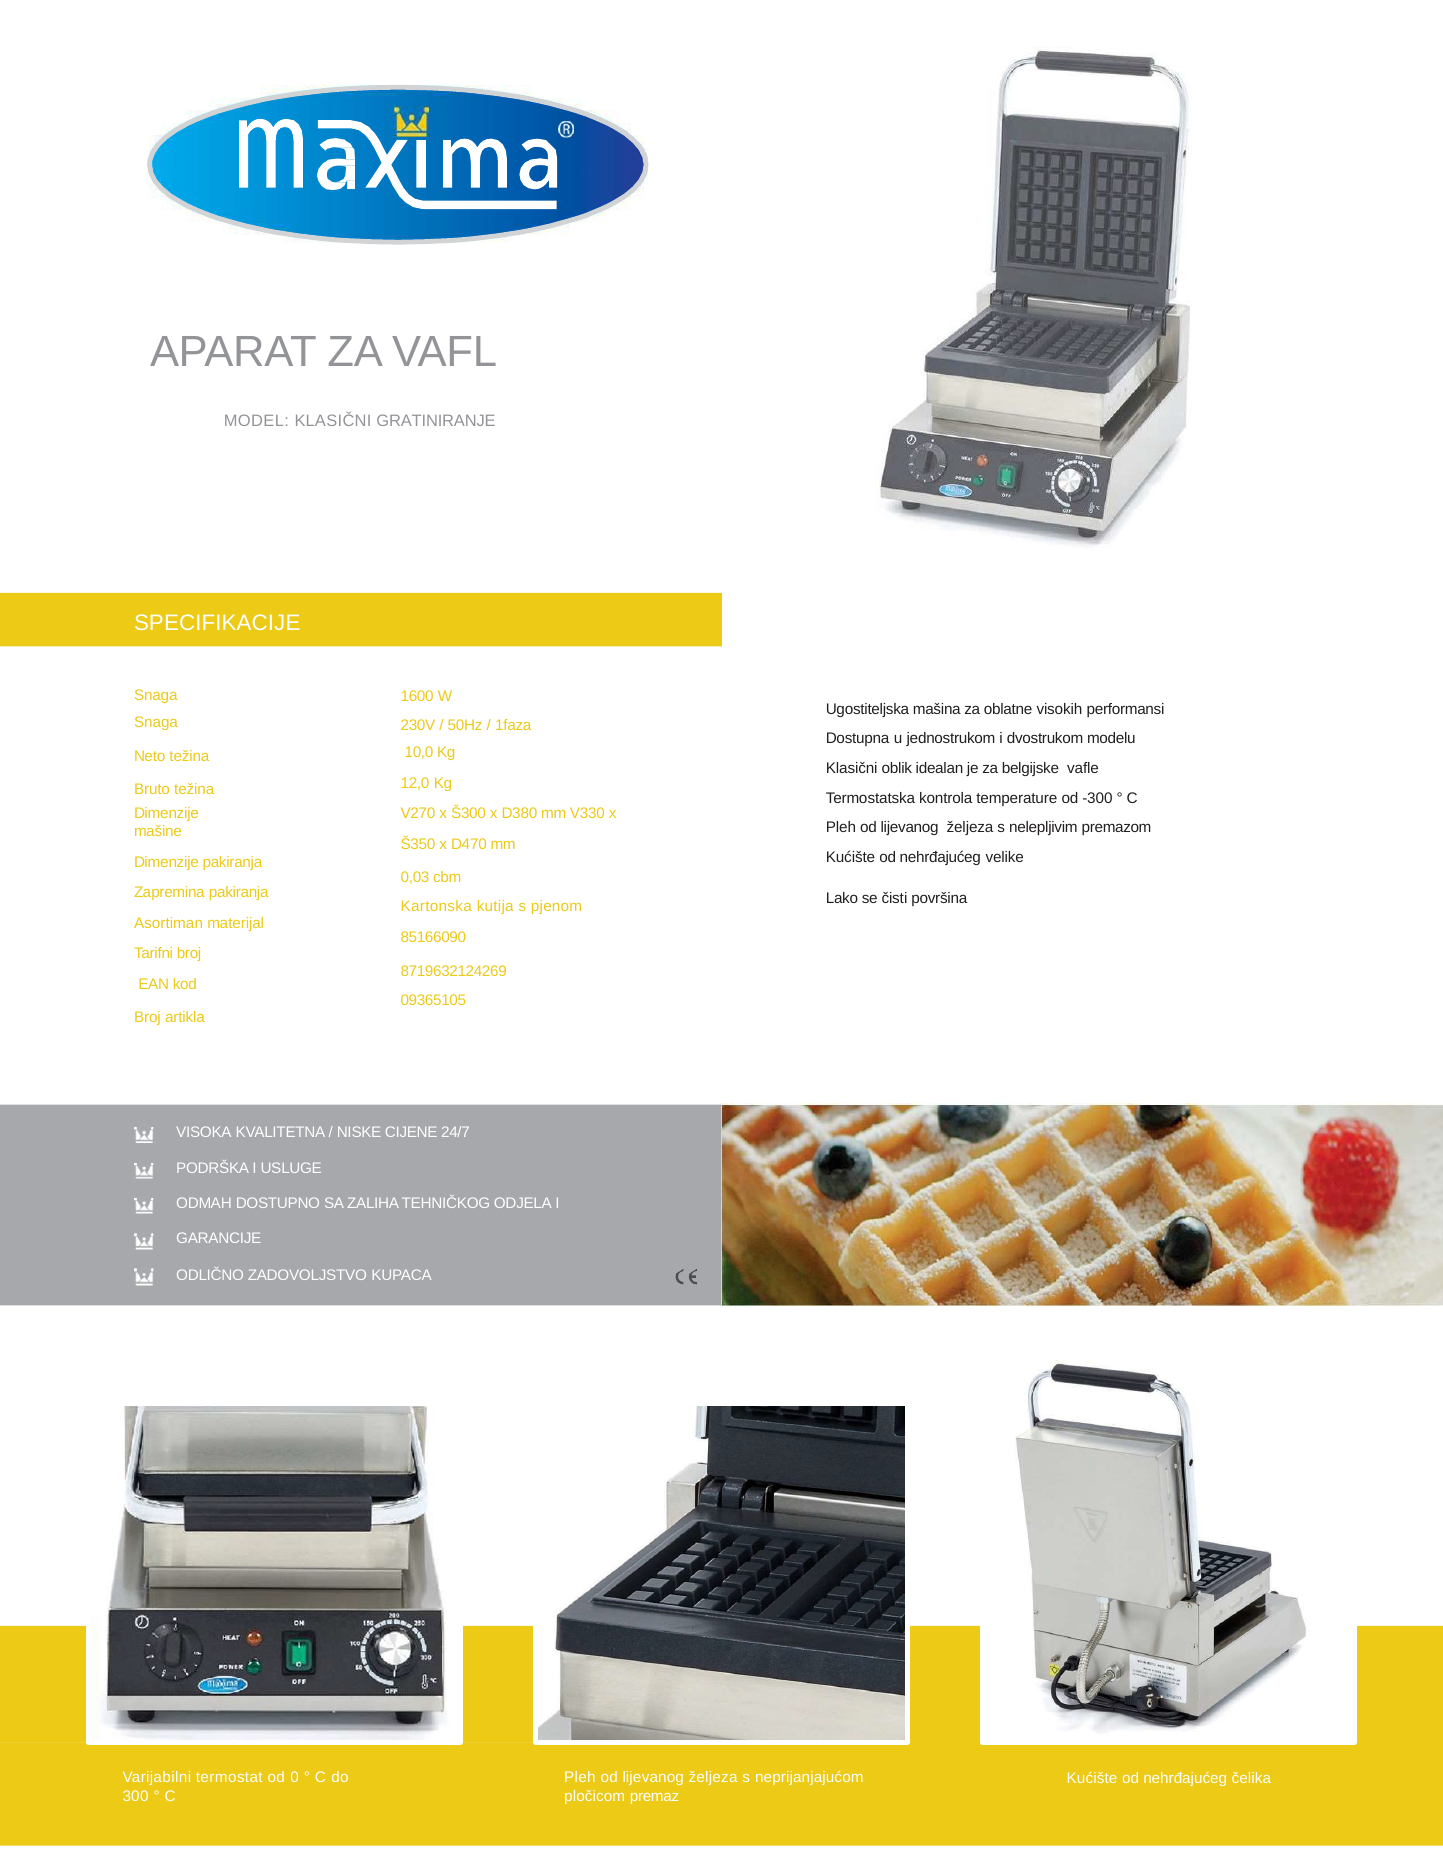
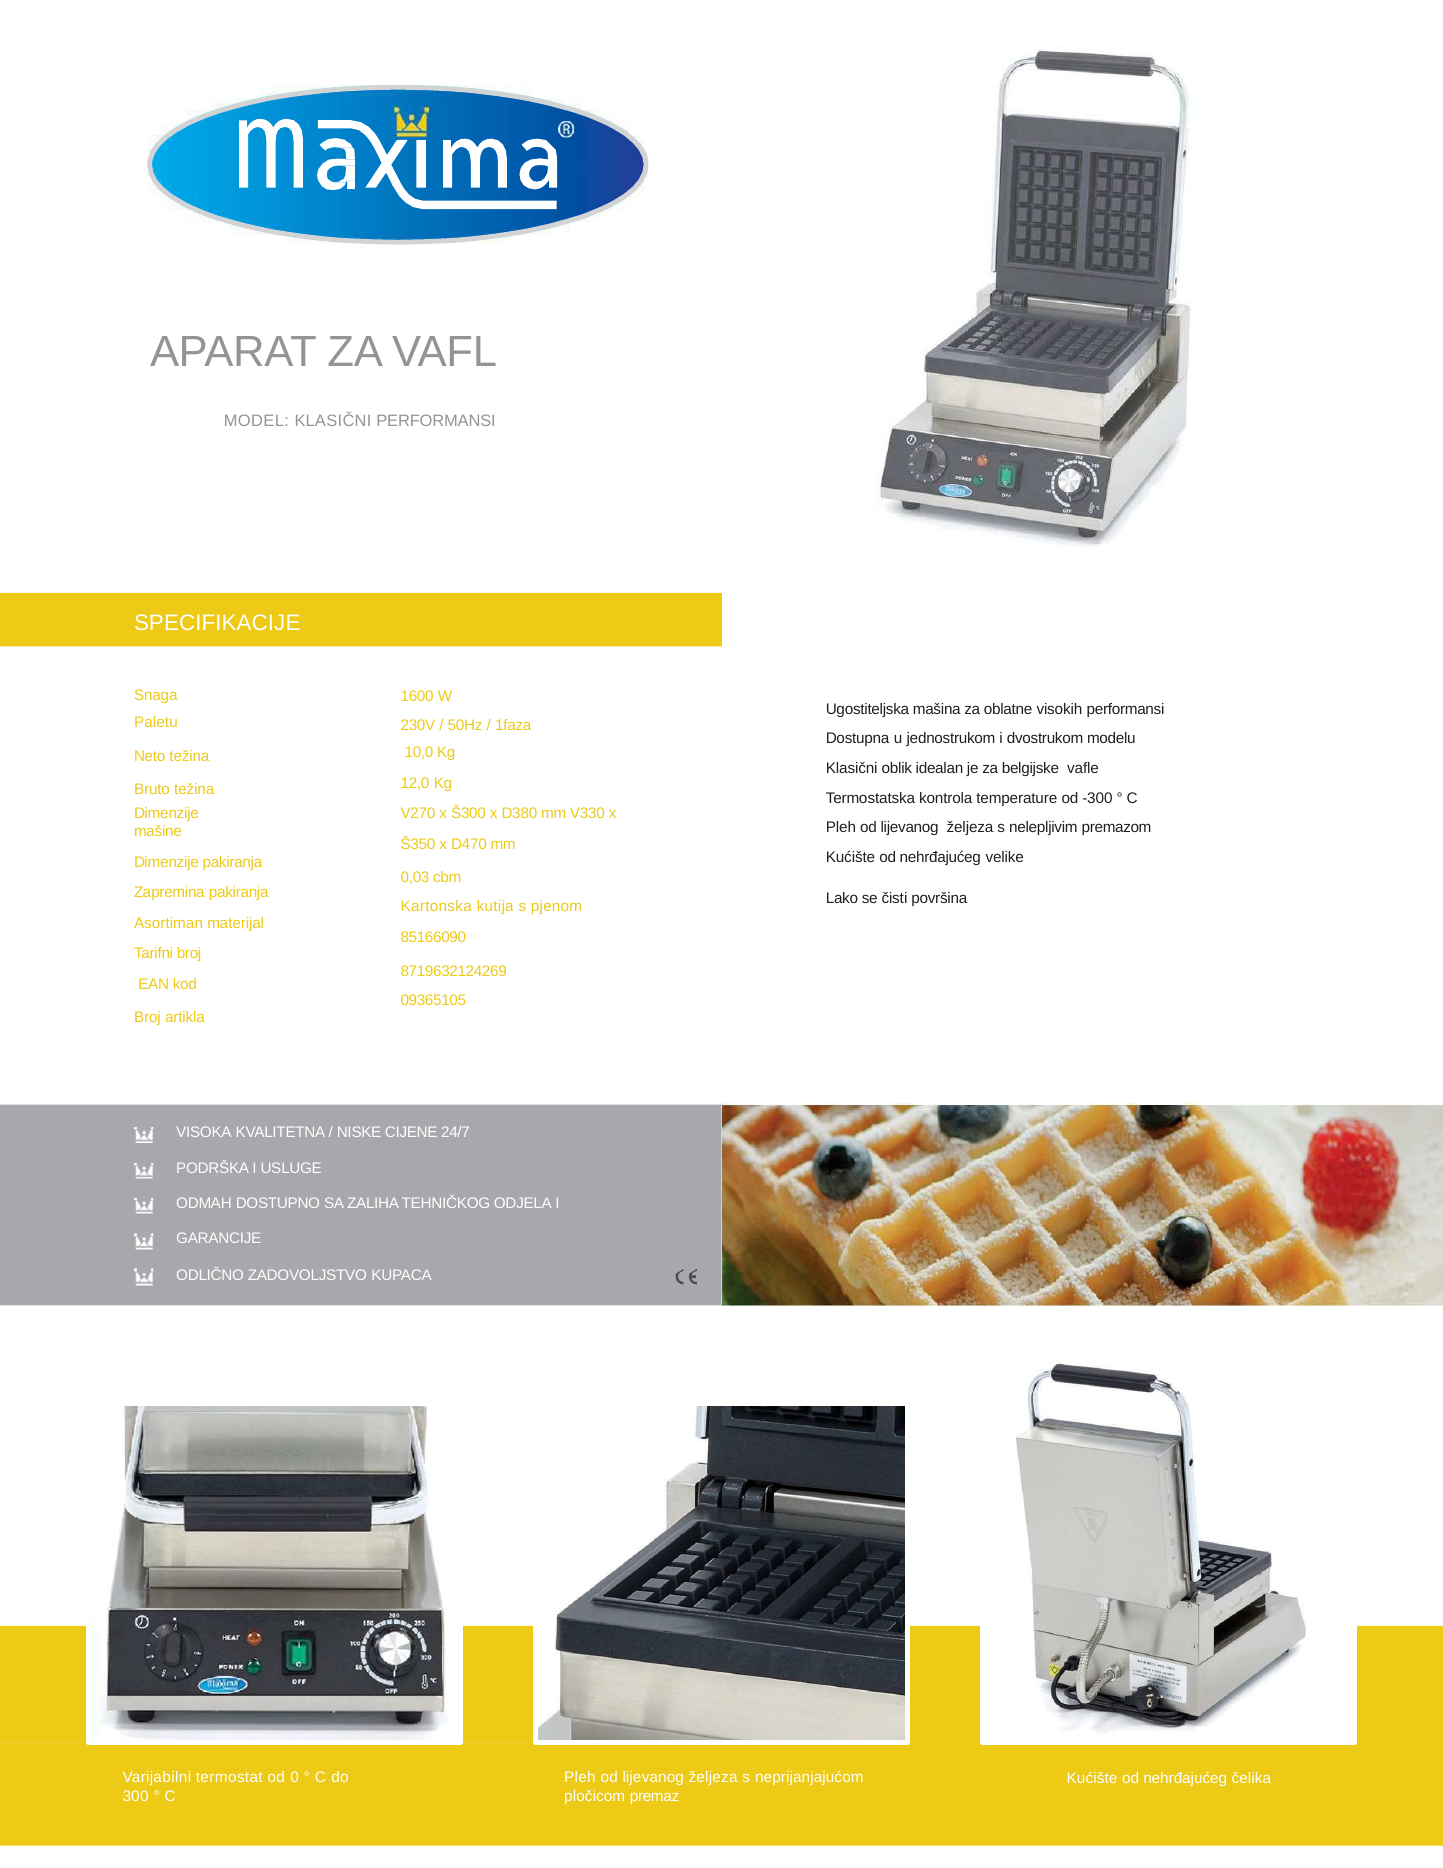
KLASIČNI GRATINIRANJE: GRATINIRANJE -> PERFORMANSI (436, 421)
Snaga: Snaga -> Paletu (156, 722)
